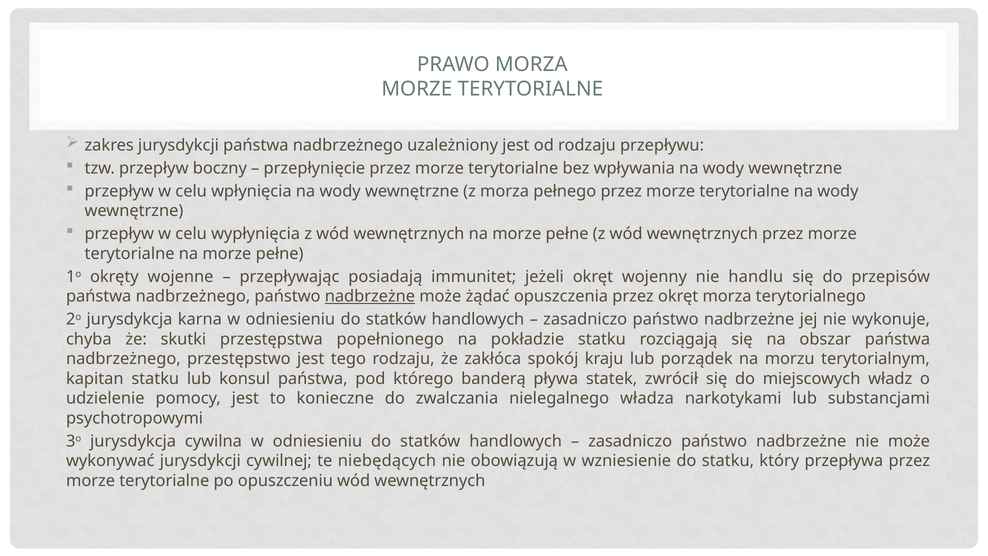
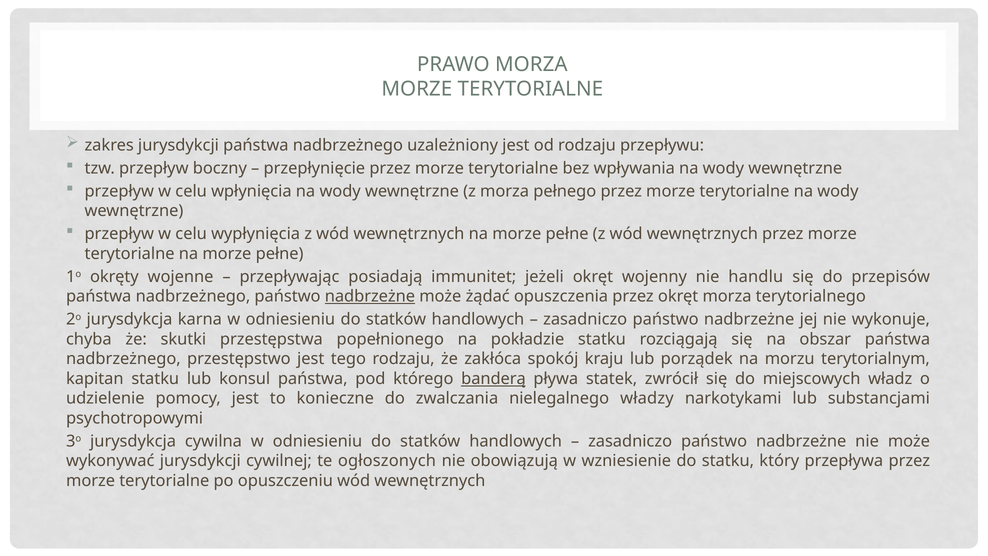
banderą underline: none -> present (493, 379)
władza: władza -> władzy (647, 398)
niebędących: niebędących -> ogłoszonych (387, 461)
